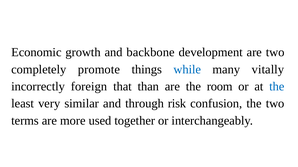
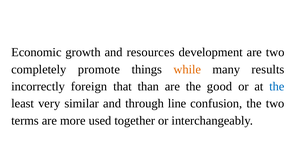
backbone: backbone -> resources (151, 52)
while colour: blue -> orange (187, 70)
vitally: vitally -> results (268, 70)
room: room -> good (220, 87)
risk: risk -> line (177, 104)
